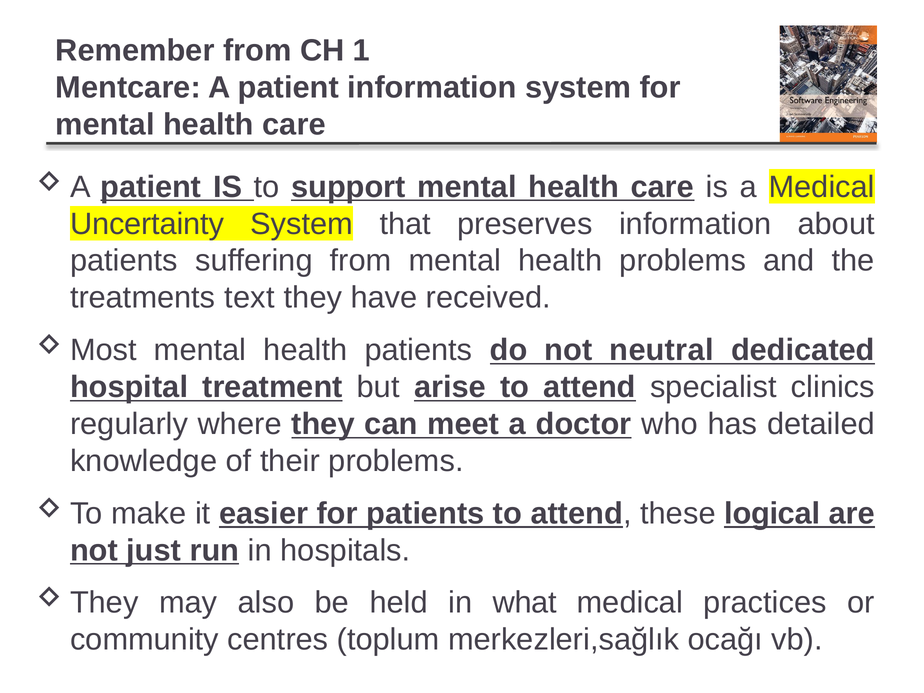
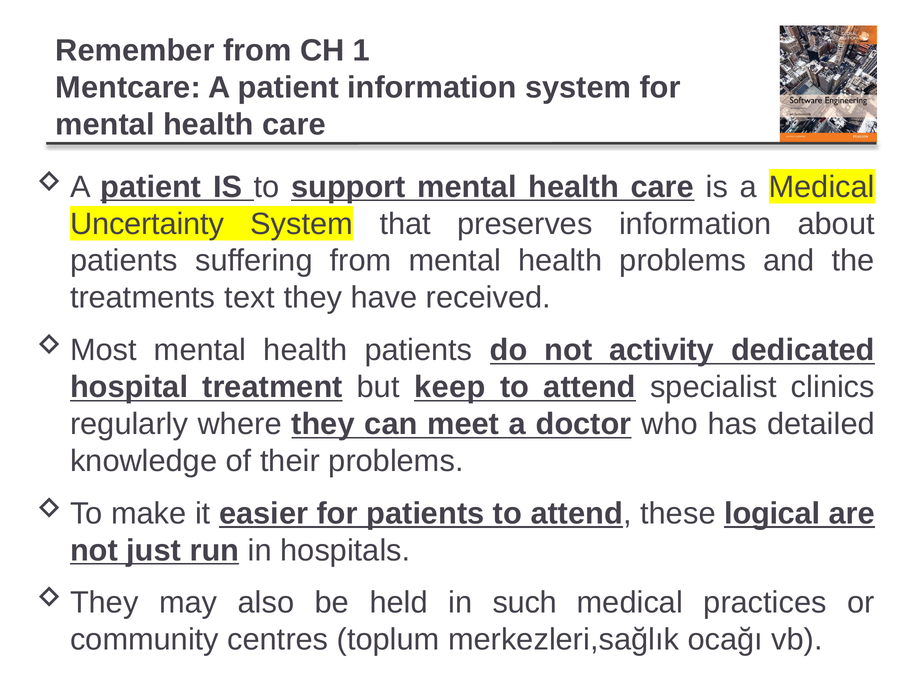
neutral: neutral -> activity (662, 350)
arise: arise -> keep (450, 387)
what: what -> such (525, 603)
